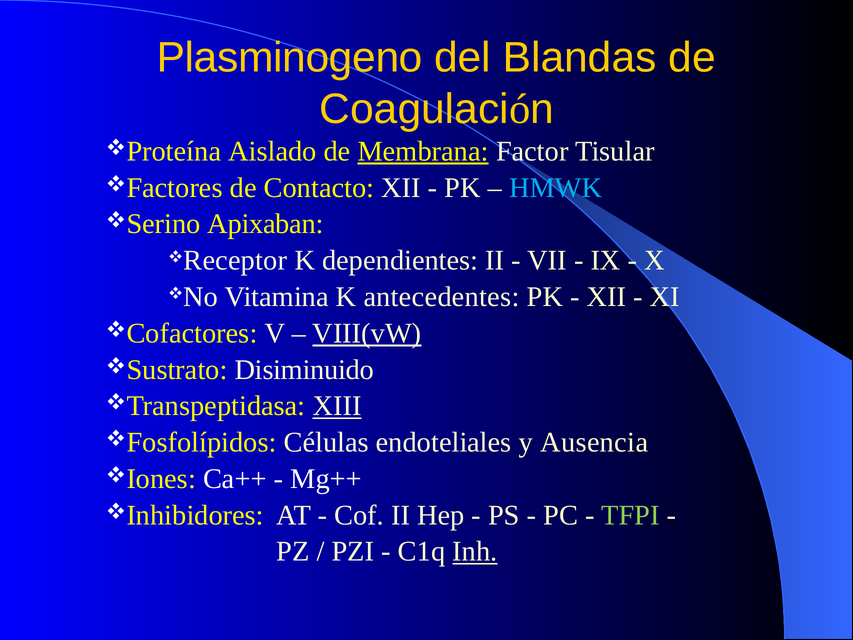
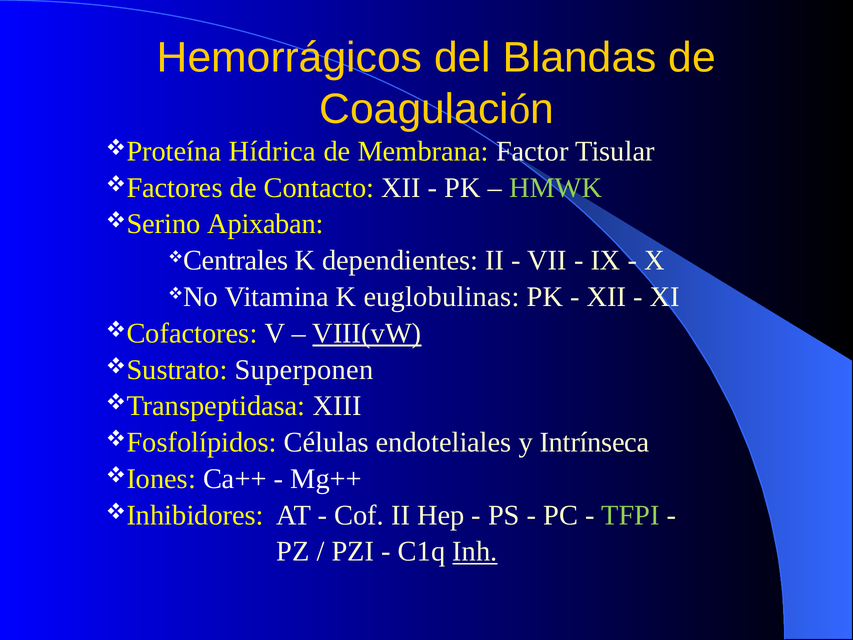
Plasminogeno: Plasminogeno -> Hemorrágicos (290, 58)
Aislado: Aislado -> Hídrica (272, 151)
Membrana underline: present -> none (423, 151)
HMWK colour: light blue -> light green (556, 188)
Receptor: Receptor -> Centrales (236, 260)
antecedentes: antecedentes -> euglobulinas (441, 297)
Disiminuido: Disiminuido -> Superponen (304, 369)
XIII underline: present -> none (337, 406)
Ausencia: Ausencia -> Intrínseca (595, 442)
